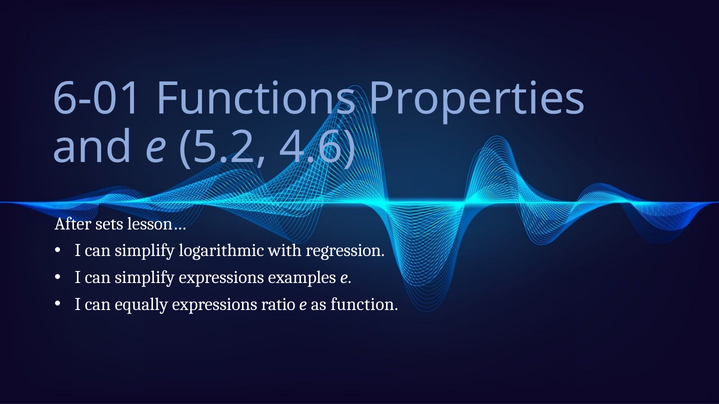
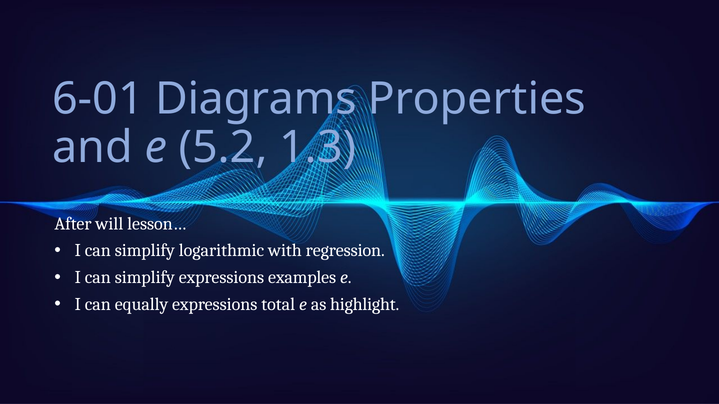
Functions: Functions -> Diagrams (256, 99)
4.6: 4.6 -> 1.3 (318, 147)
sets: sets -> will (109, 224)
ratio: ratio -> total (278, 305)
function: function -> highlight (365, 305)
